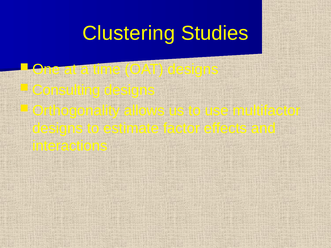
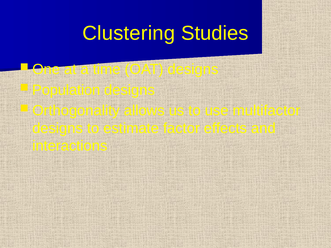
Consulting: Consulting -> Population (66, 90)
